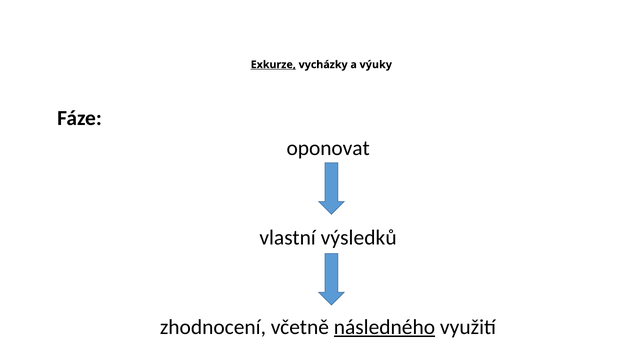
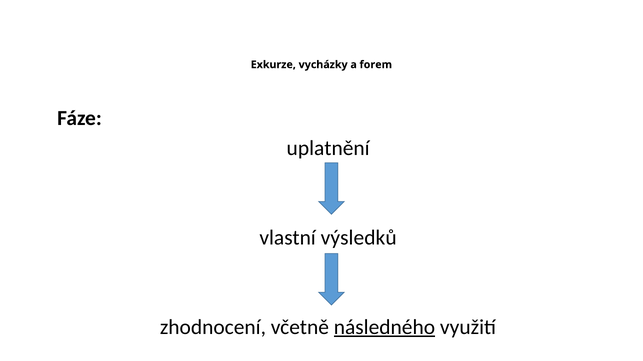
Exkurze underline: present -> none (273, 65)
výuky: výuky -> forem (376, 65)
oponovat: oponovat -> uplatnění (328, 148)
